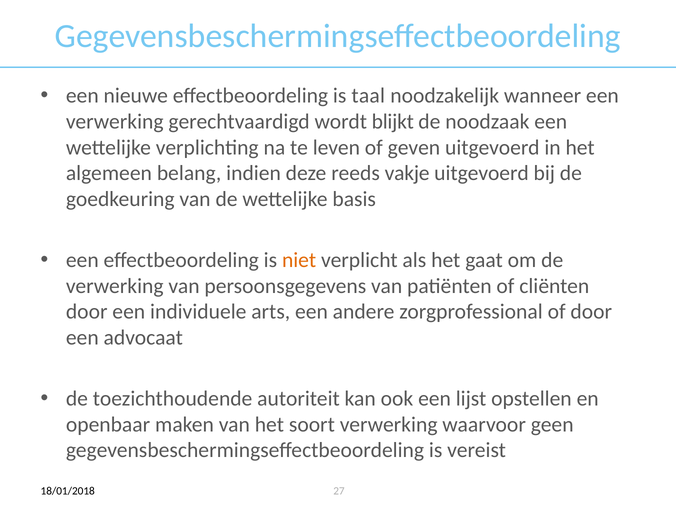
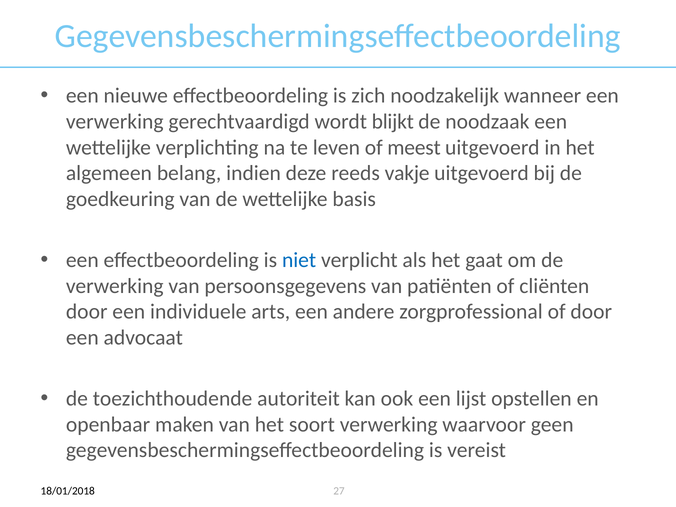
taal: taal -> zich (368, 96)
geven: geven -> meest (414, 147)
niet colour: orange -> blue (299, 260)
